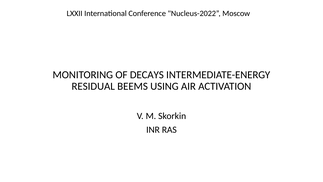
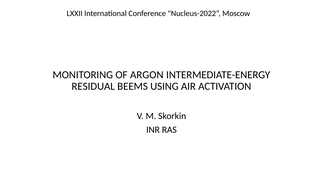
DECAYS: DECAYS -> ARGON (147, 75)
